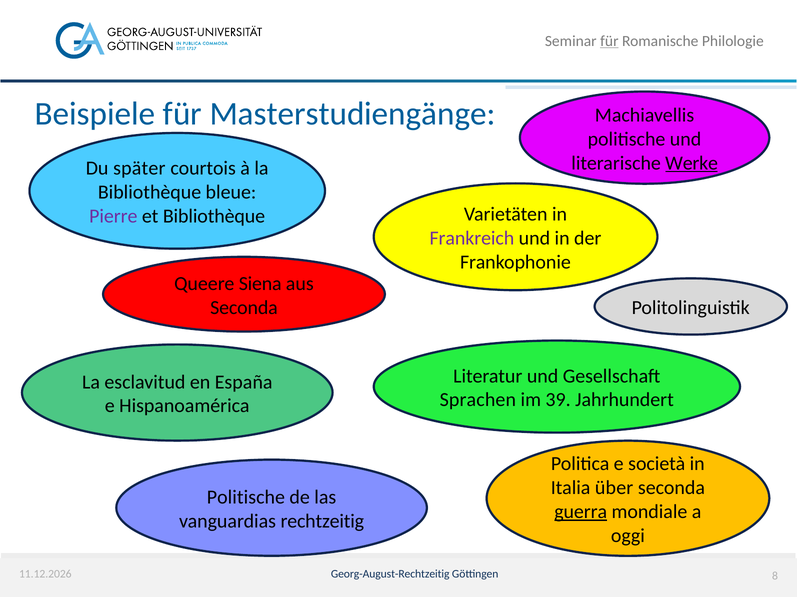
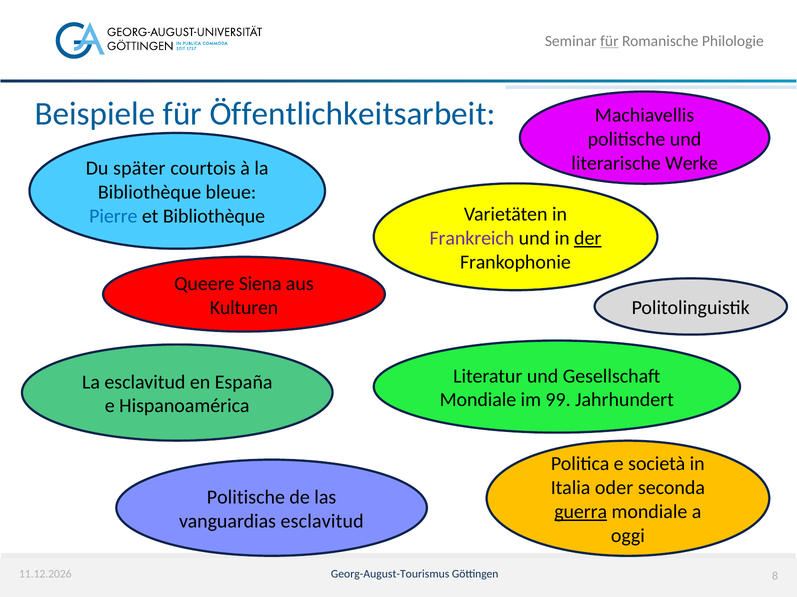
Masterstudiengänge: Masterstudiengänge -> Öffentlichkeitsarbeit (353, 114)
Werke underline: present -> none (692, 163)
Pierre colour: purple -> blue (113, 216)
der underline: none -> present (588, 238)
Seconda: Seconda -> Kulturen (244, 308)
Sprachen: Sprachen -> Mondiale (478, 400)
39: 39 -> 99 (558, 400)
über: über -> oder (614, 488)
vanguardias rechtzeitig: rechtzeitig -> esclavitud (322, 522)
Georg-August-Rechtzeitig: Georg-August-Rechtzeitig -> Georg-August-Tourismus (390, 575)
